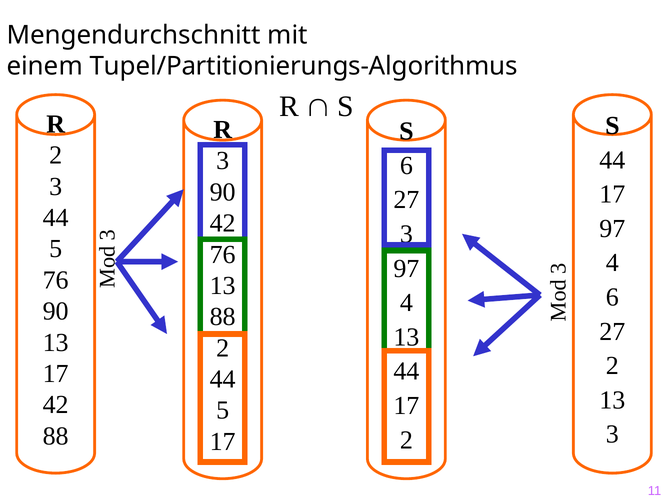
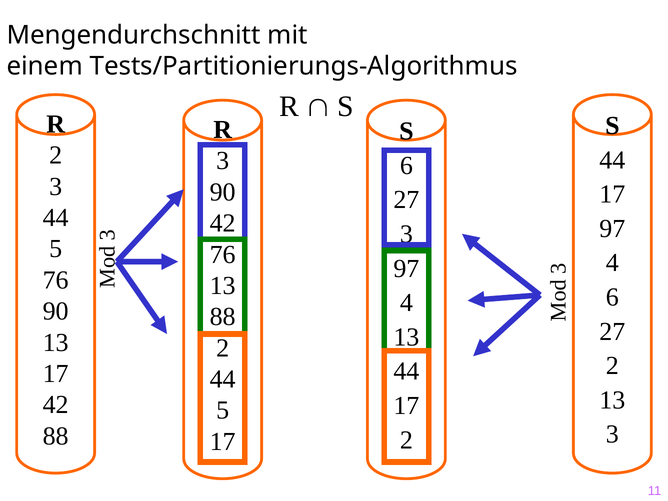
Tupel/Partitionierungs-Algorithmus: Tupel/Partitionierungs-Algorithmus -> Tests/Partitionierungs-Algorithmus (304, 66)
